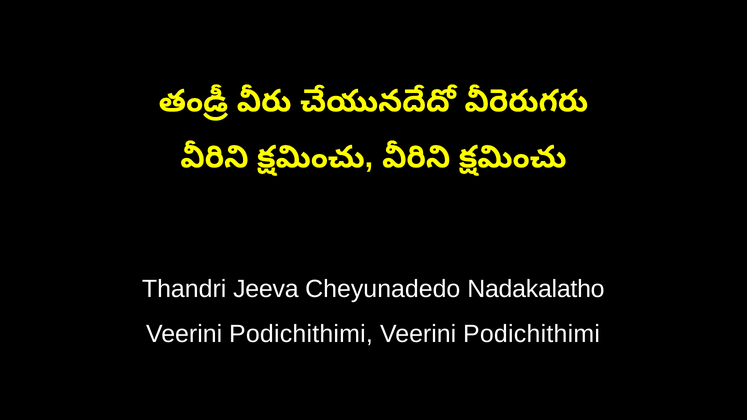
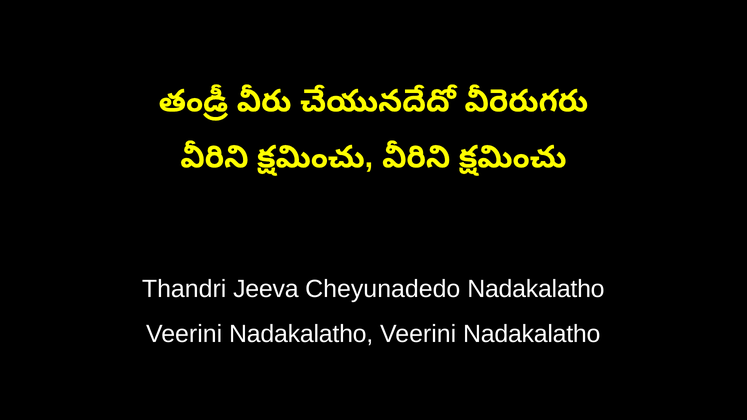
Podichithimi: Podichithimi -> Nadakalatho (301, 334)
Podichithimi: Podichithimi -> Nadakalatho (532, 334)
